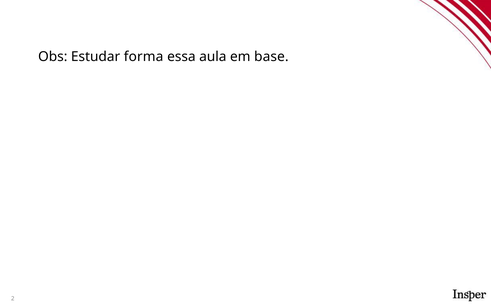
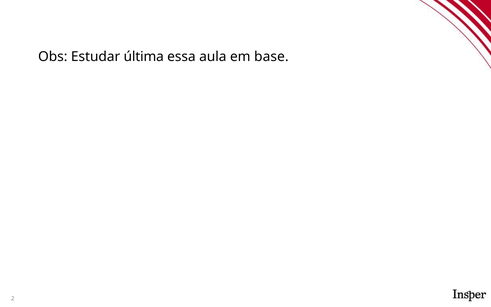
forma: forma -> última (144, 57)
